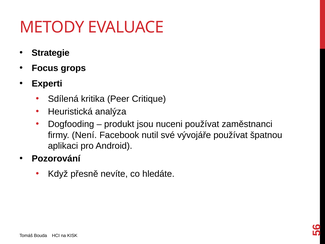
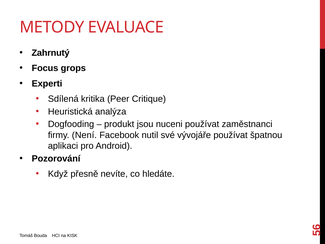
Strategie: Strategie -> Zahrnutý (51, 53)
